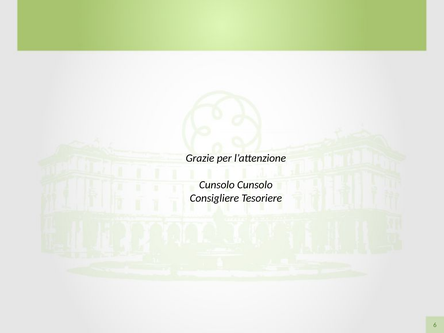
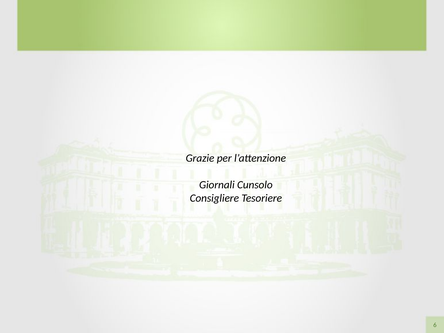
Cunsolo: Cunsolo -> Giornali (217, 185)
